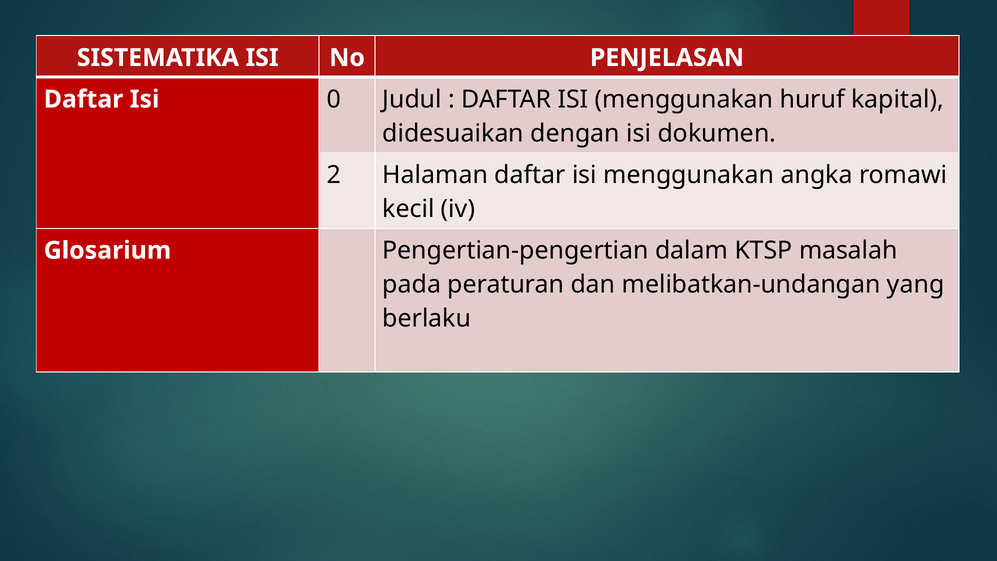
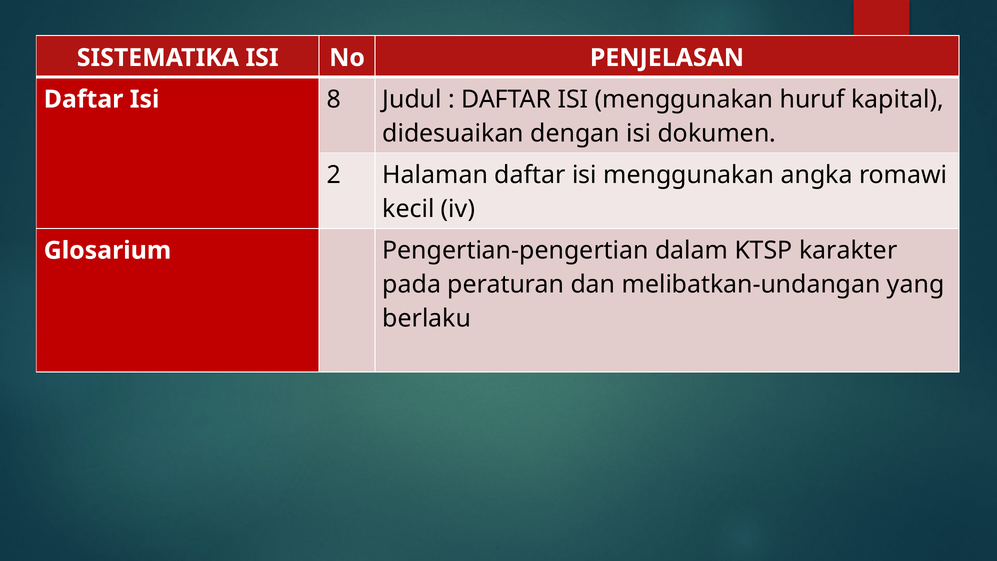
0: 0 -> 8 (334, 99)
masalah: masalah -> karakter (848, 250)
